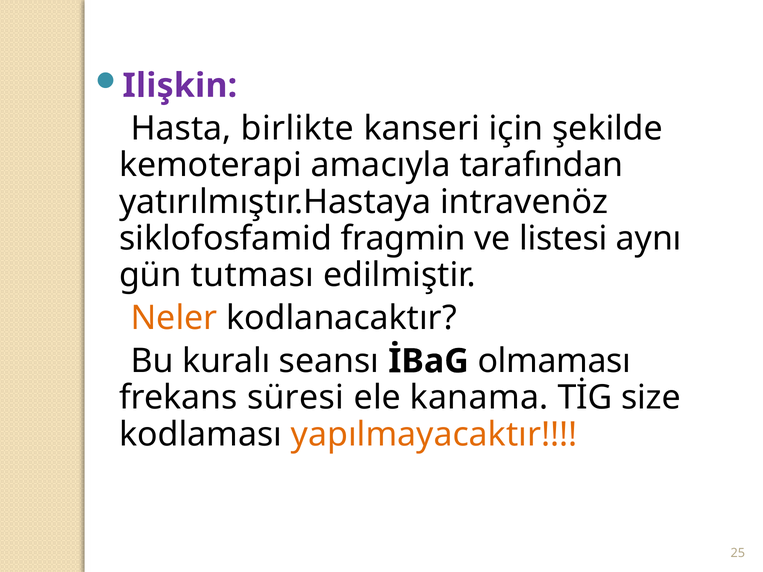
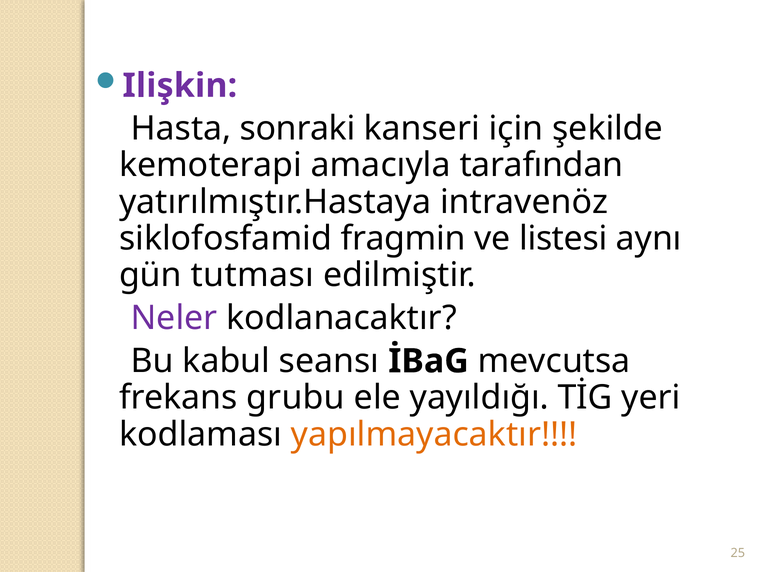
birlikte: birlikte -> sonraki (298, 129)
Neler colour: orange -> purple (174, 318)
kuralı: kuralı -> kabul (226, 361)
olmaması: olmaması -> mevcutsa (554, 361)
süresi: süresi -> grubu (296, 398)
kanama: kanama -> yayıldığı (479, 398)
size: size -> yeri (651, 398)
